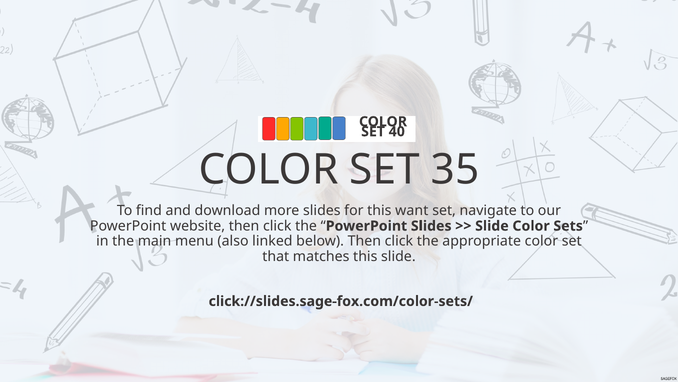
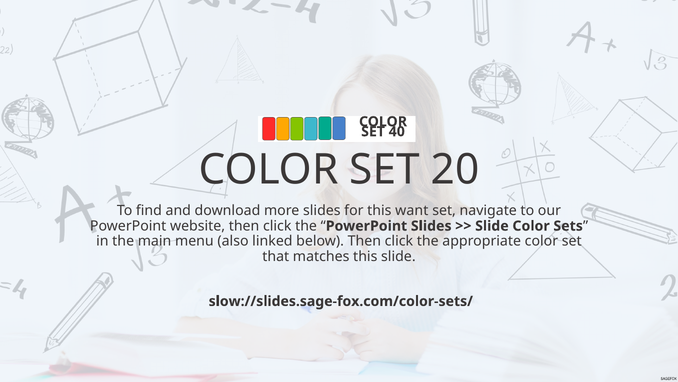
35: 35 -> 20 (455, 169)
click://slides.sage-fox.com/color-sets/: click://slides.sage-fox.com/color-sets/ -> slow://slides.sage-fox.com/color-sets/ (341, 301)
